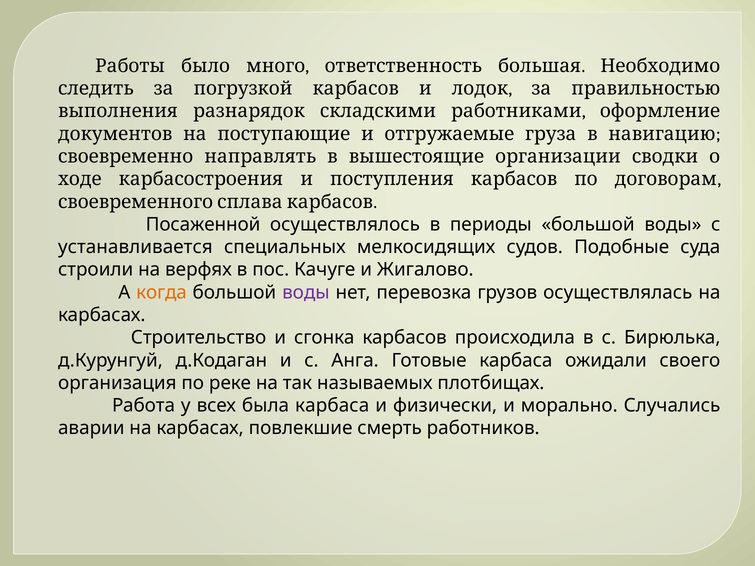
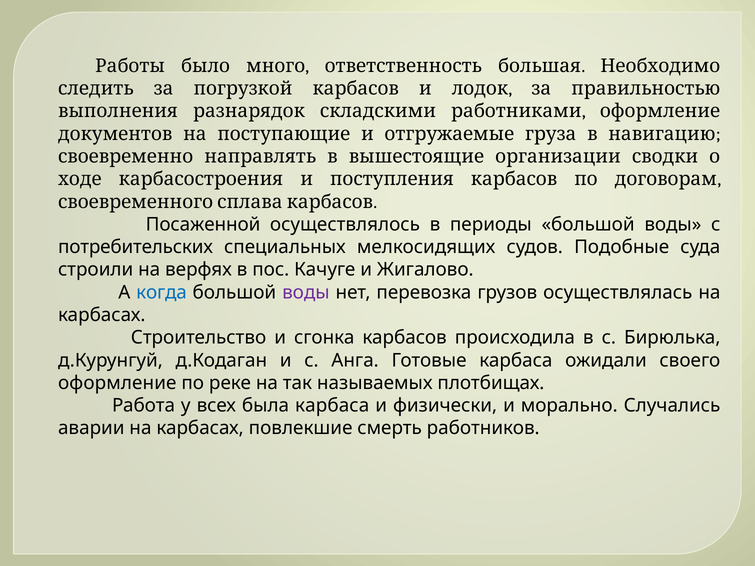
устанавливается: устанавливается -> потребительских (136, 247)
когда colour: orange -> blue (162, 293)
организация: организация -> оформление (117, 383)
